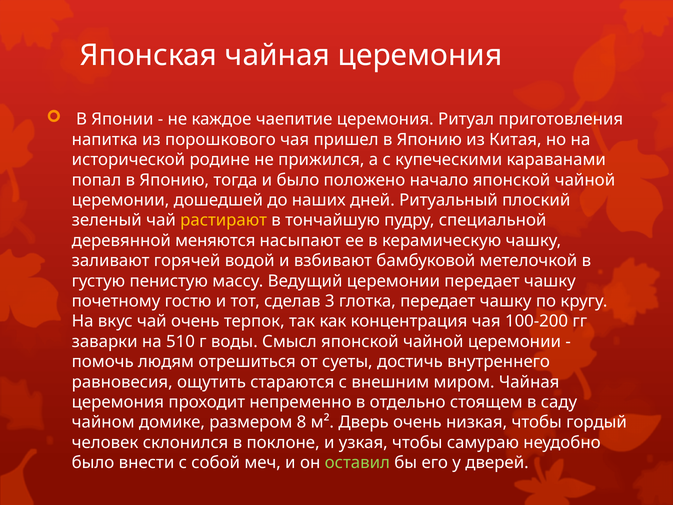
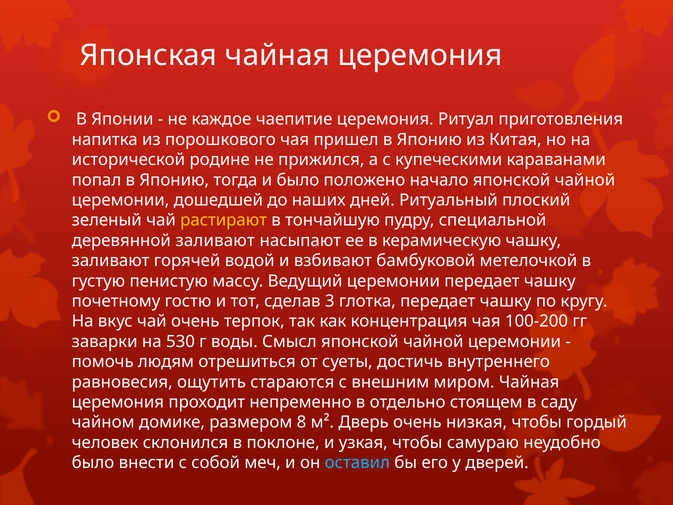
деревянной меняются: меняются -> заливают (215, 241)
510: 510 -> 530 (180, 341)
оставил colour: light green -> light blue (357, 463)
